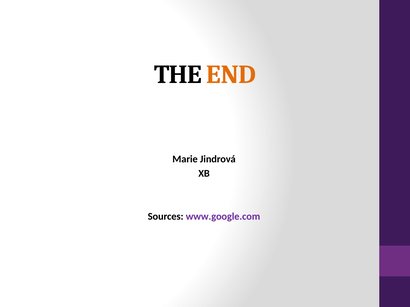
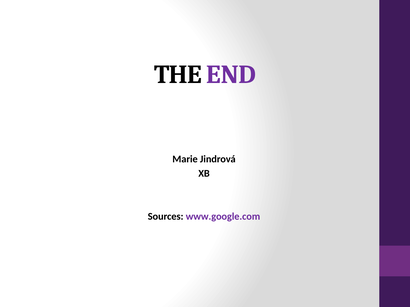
END colour: orange -> purple (231, 75)
